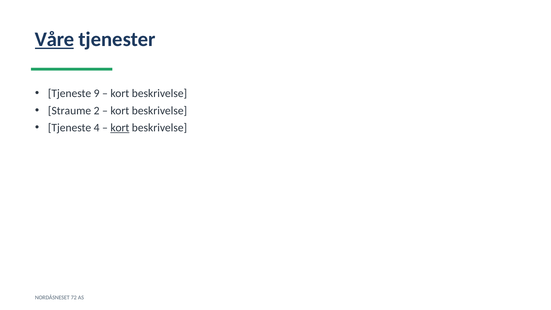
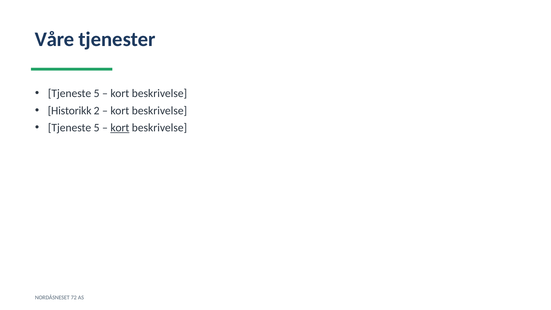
Våre underline: present -> none (55, 39)
9: 9 -> 5 (97, 93)
Straume: Straume -> Historikk (70, 111)
4: 4 -> 5 (97, 128)
